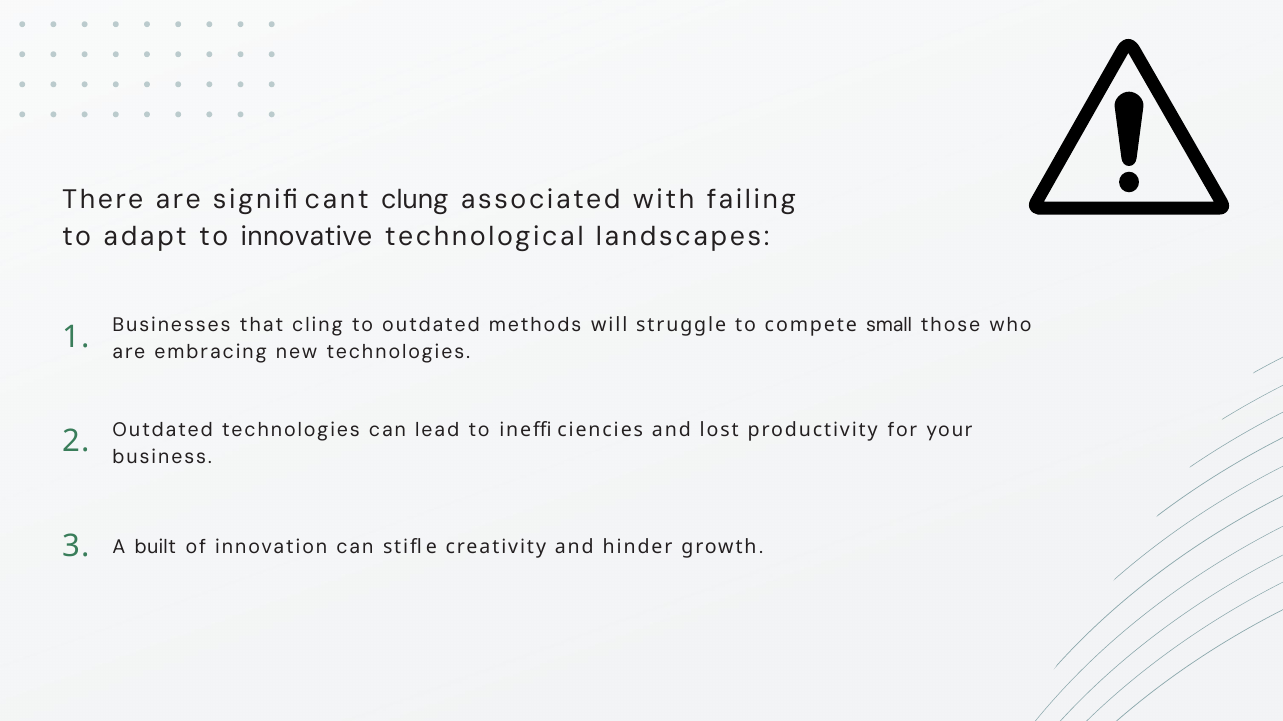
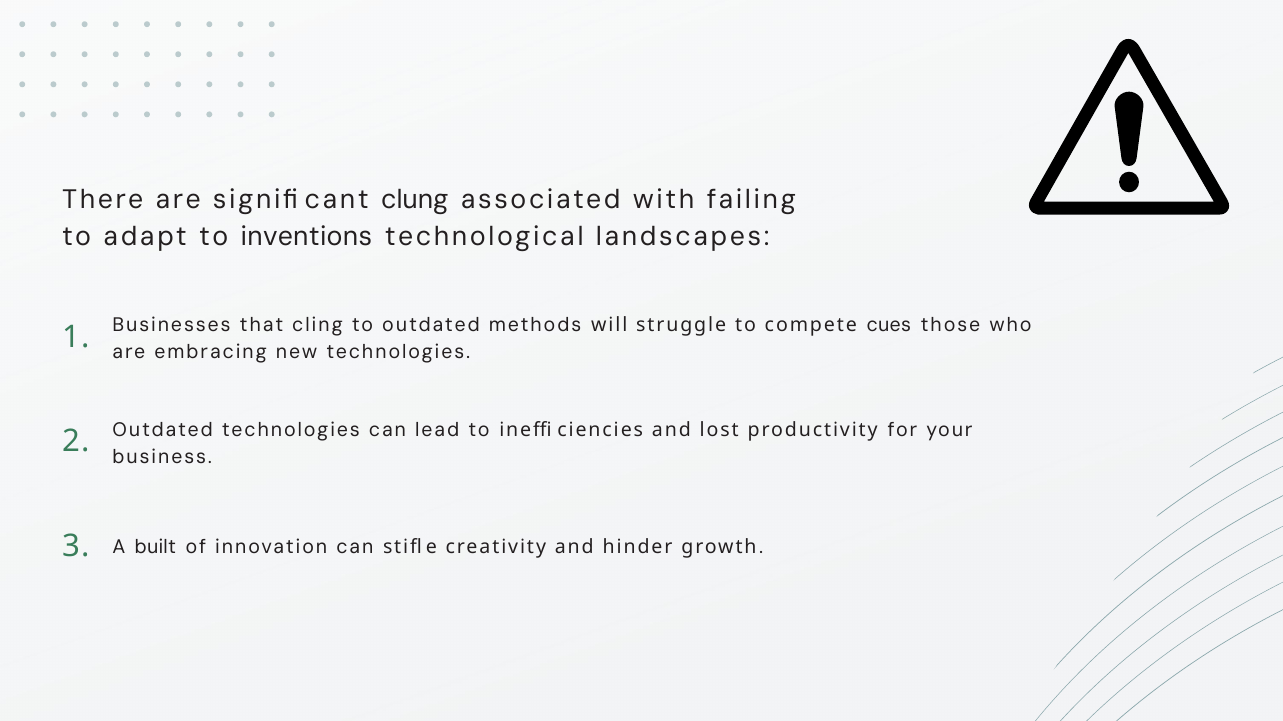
innovative: innovative -> inventions (306, 236)
small: small -> cues (889, 326)
